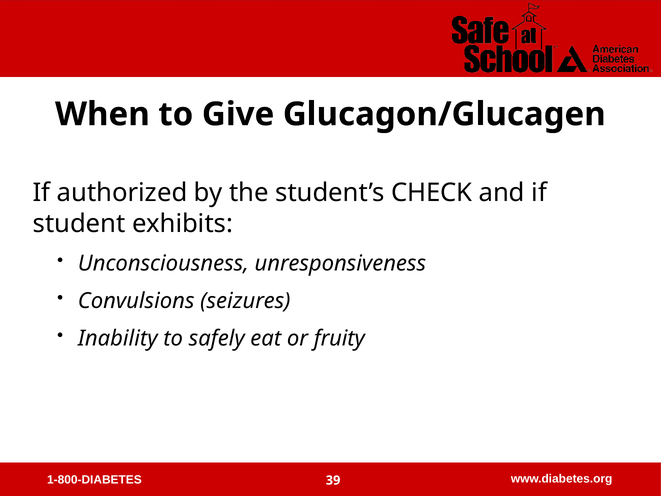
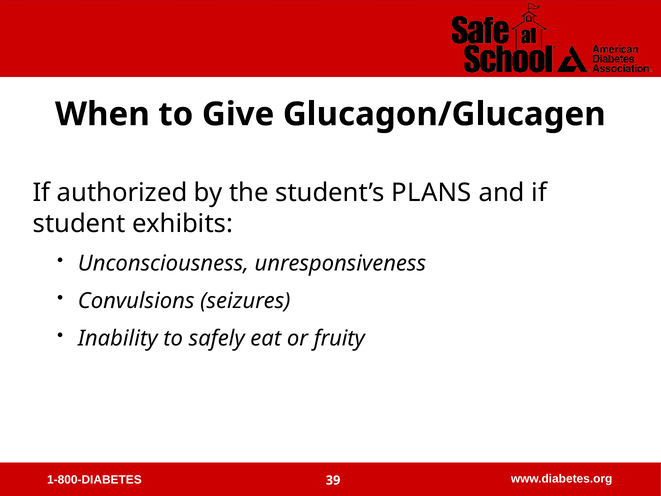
CHECK: CHECK -> PLANS (432, 193)
